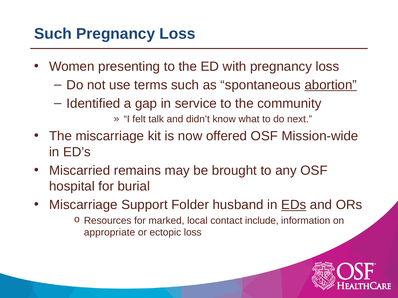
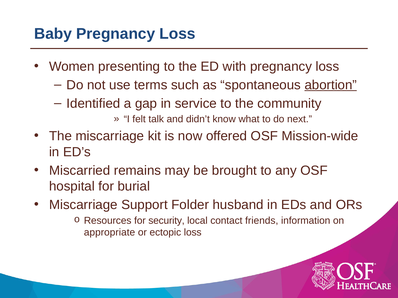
Such: Such -> Baby (53, 34)
EDs underline: present -> none (294, 205)
marked: marked -> security (167, 221)
include: include -> friends (262, 221)
